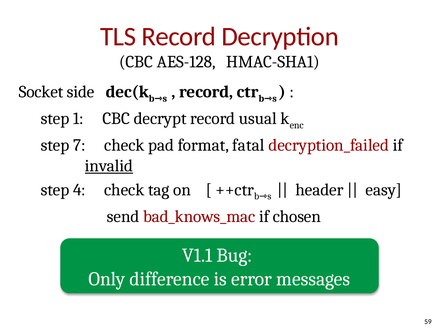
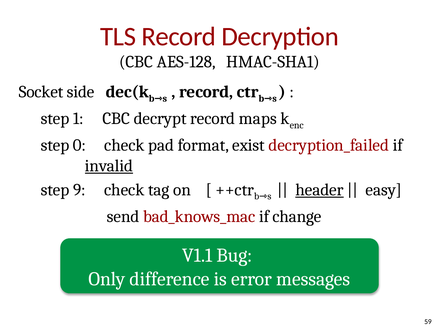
usual: usual -> maps (258, 118)
7: 7 -> 0 (80, 145)
fatal: fatal -> exist (249, 145)
4: 4 -> 9 (79, 189)
header underline: none -> present (319, 189)
chosen: chosen -> change (297, 216)
